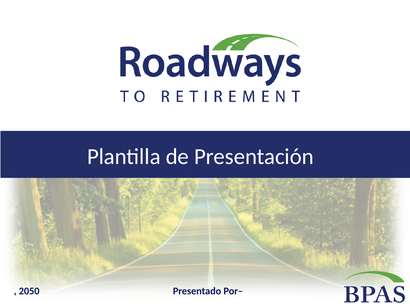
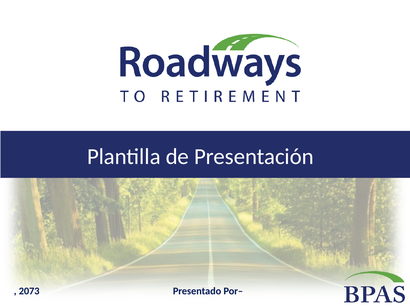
2050: 2050 -> 2073 (29, 290)
